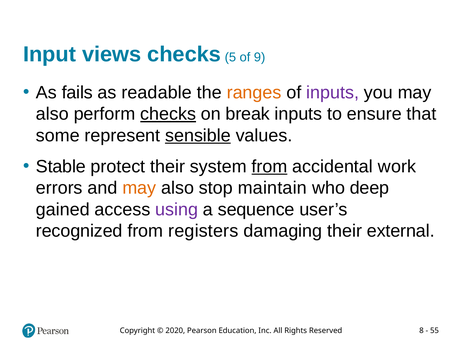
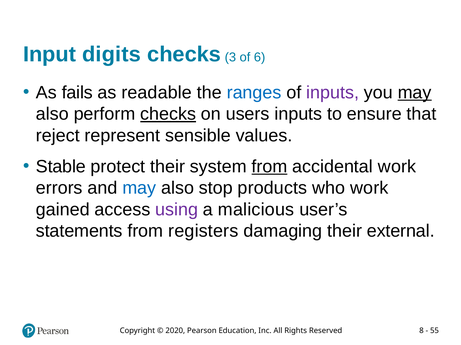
views: views -> digits (112, 55)
5: 5 -> 3 (230, 58)
9: 9 -> 6 (260, 58)
ranges colour: orange -> blue (254, 93)
may underline: none -> present (415, 93)
break: break -> users (248, 114)
some: some -> reject (58, 136)
sensible underline: present -> none (198, 136)
may colour: orange -> blue (139, 188)
maintain: maintain -> products (272, 188)
who deep: deep -> work (369, 188)
sequence: sequence -> malicious (256, 210)
recognized: recognized -> statements (79, 231)
